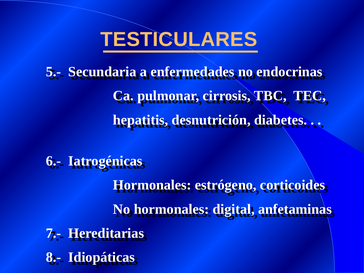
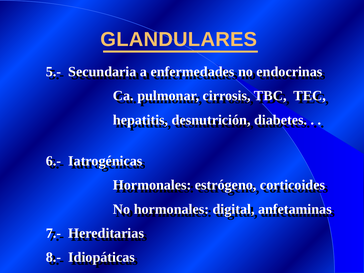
TESTICULARES: TESTICULARES -> GLANDULARES (179, 39)
